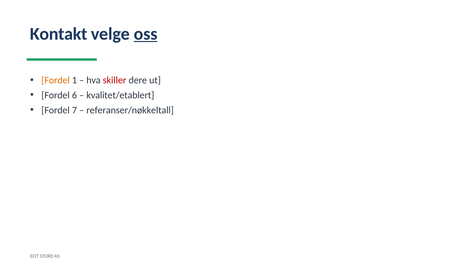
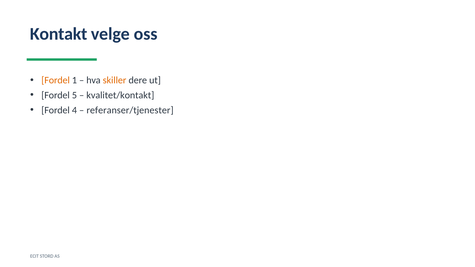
oss underline: present -> none (146, 34)
skiller colour: red -> orange (115, 80)
6: 6 -> 5 (74, 95)
kvalitet/etablert: kvalitet/etablert -> kvalitet/kontakt (120, 95)
7: 7 -> 4 (74, 110)
referanser/nøkkeltall: referanser/nøkkeltall -> referanser/tjenester (130, 110)
